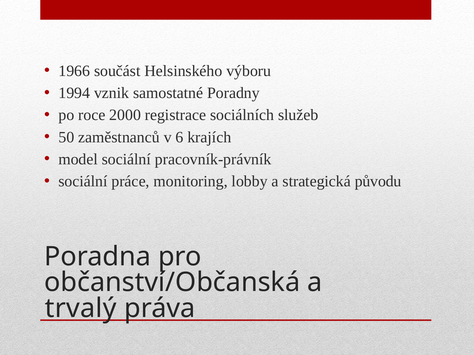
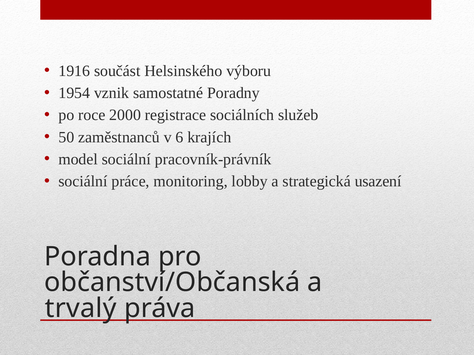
1966: 1966 -> 1916 (74, 71)
1994: 1994 -> 1954 (74, 93)
původu: původu -> usazení (378, 182)
